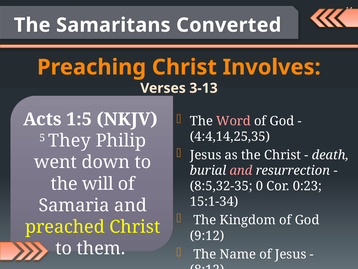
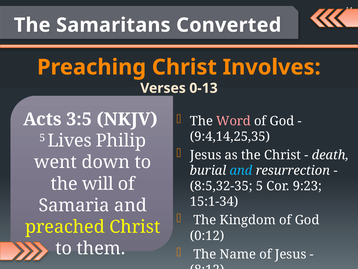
3-13: 3-13 -> 0-13 (204, 88)
1:5: 1:5 -> 3:5 (79, 119)
4:4,14,25,35: 4:4,14,25,35 -> 9:4,14,25,35 (230, 136)
They: They -> Lives (70, 141)
and colour: pink -> light blue (241, 170)
8:5,32-35 0: 0 -> 5 (259, 186)
0:23: 0:23 -> 9:23 (307, 186)
9:12: 9:12 -> 0:12 (207, 235)
